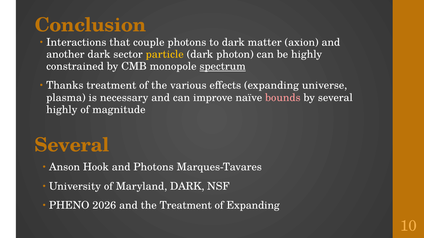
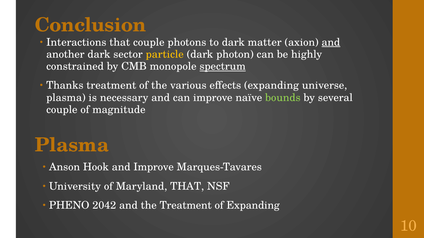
and underline: none -> present (331, 42)
bounds colour: pink -> light green (283, 98)
highly: highly -> couple (62, 110)
Several: Several -> Plasma (72, 145)
and Photons: Photons -> Improve (154, 167)
Maryland DARK: DARK -> THAT (187, 187)
2026: 2026 -> 2042 (104, 206)
